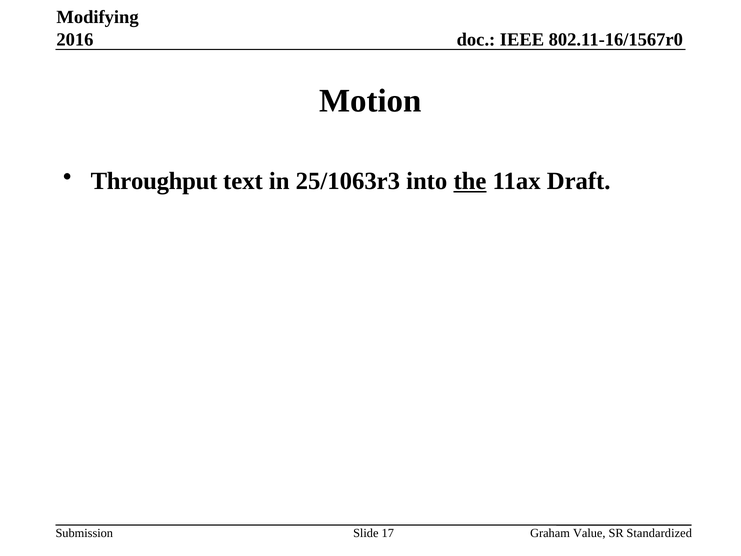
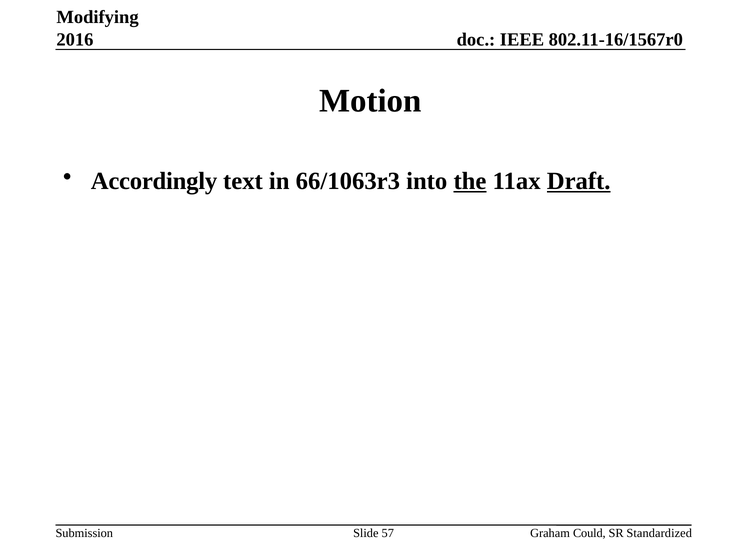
Throughput: Throughput -> Accordingly (154, 181)
25/1063r3: 25/1063r3 -> 66/1063r3 (348, 181)
Draft underline: none -> present (579, 181)
17: 17 -> 57 (388, 533)
Value: Value -> Could (589, 533)
